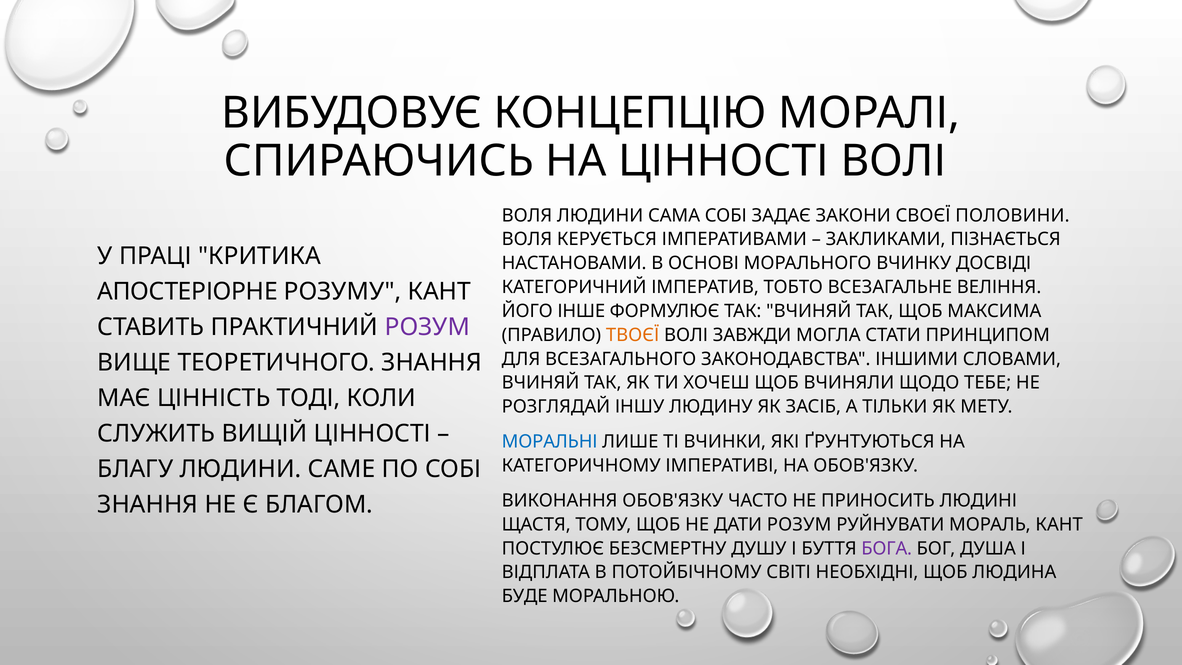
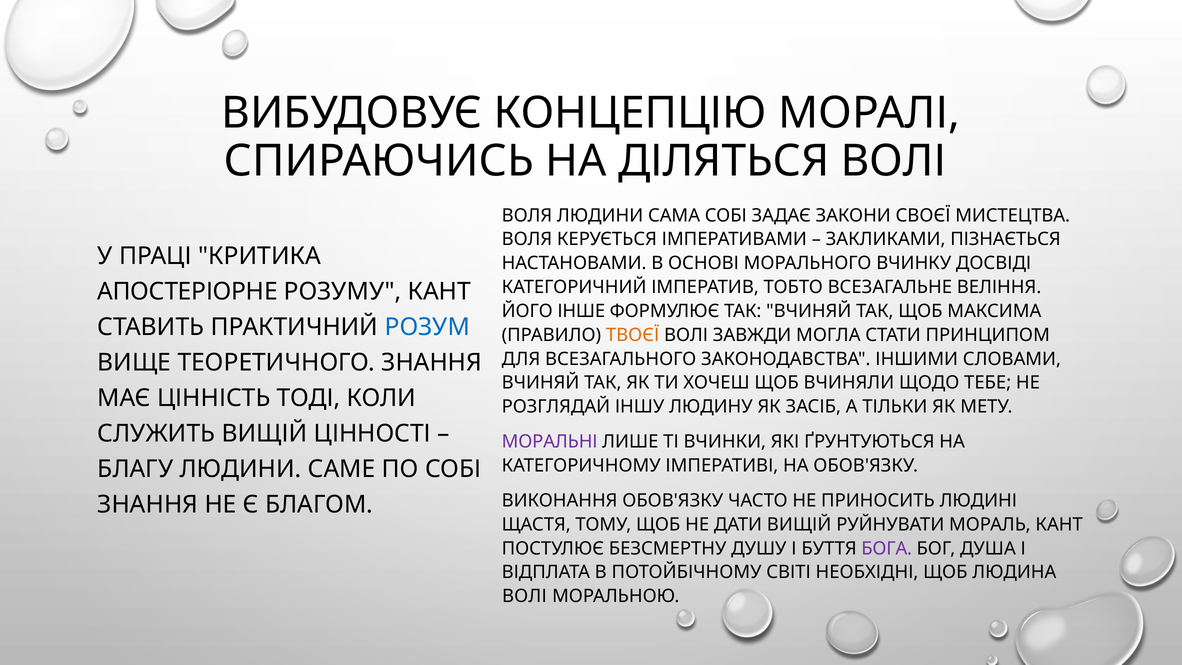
НА ЦІННОСТІ: ЦІННОСТІ -> ДІЛЯТЬСЯ (724, 161)
ПОЛОВИНИ: ПОЛОВИНИ -> МИСТЕЦТВА (1013, 215)
РОЗУМ colour: purple -> blue (427, 327)
МОРАЛЬНІ colour: blue -> purple (550, 442)
ДАТИ РОЗУМ: РОЗУМ -> ВИЩІЙ (799, 524)
БУДЕ: БУДЕ -> ВОЛІ (524, 596)
